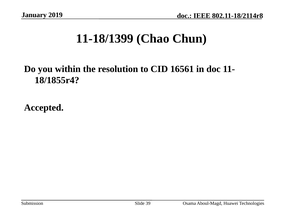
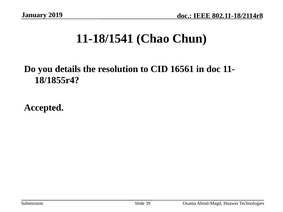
11-18/1399: 11-18/1399 -> 11-18/1541 (105, 39)
within: within -> details (68, 69)
